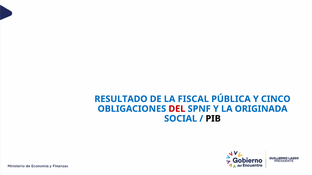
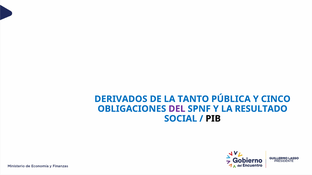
RESULTADO: RESULTADO -> DERIVADOS (121, 99)
FISCAL: FISCAL -> TANTO (193, 99)
DEL colour: red -> purple (177, 109)
ORIGINADA: ORIGINADA -> RESULTADO (261, 109)
